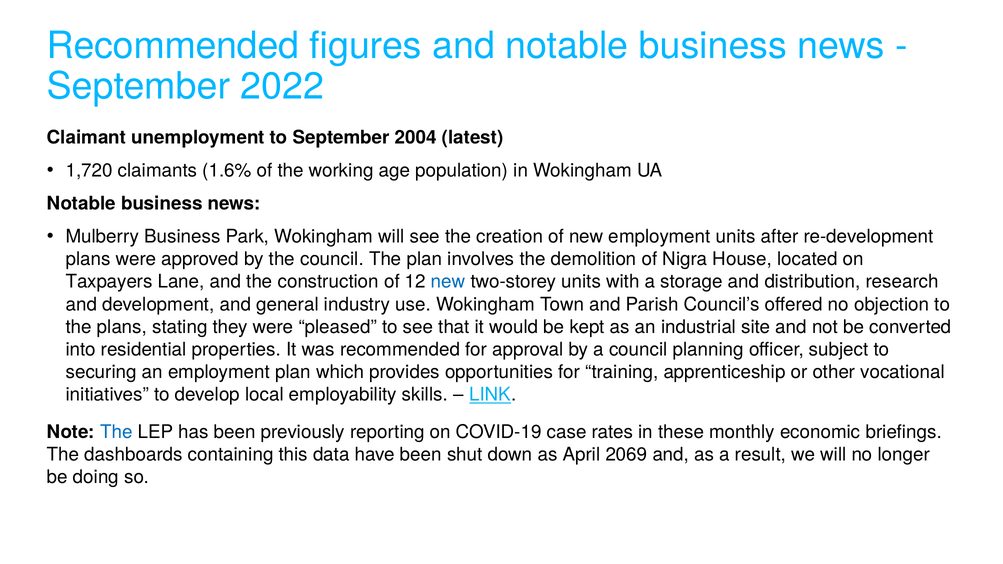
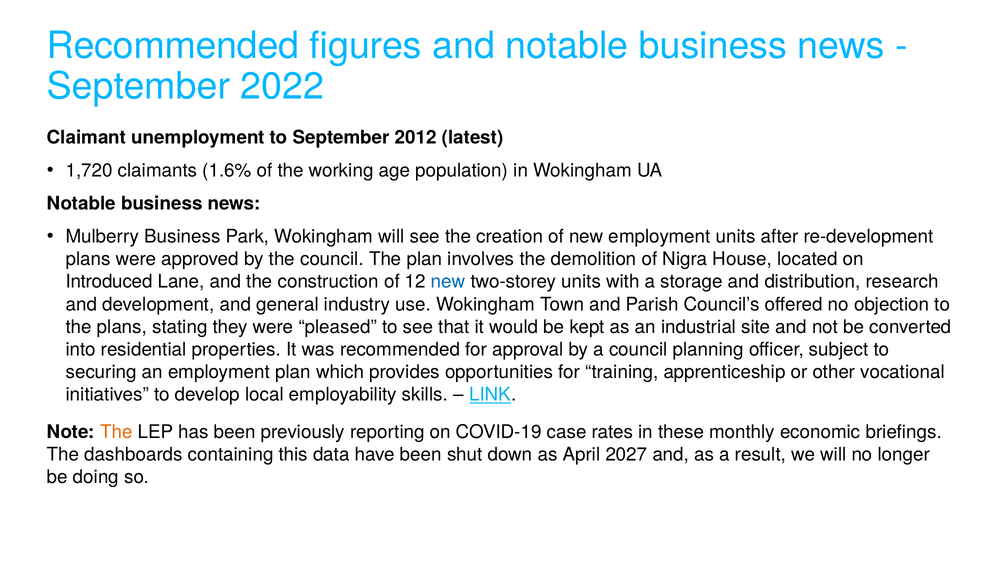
2004: 2004 -> 2012 (416, 138)
Taxpayers: Taxpayers -> Introduced (109, 282)
The colour: blue -> orange (116, 432)
2069: 2069 -> 2027 (626, 455)
